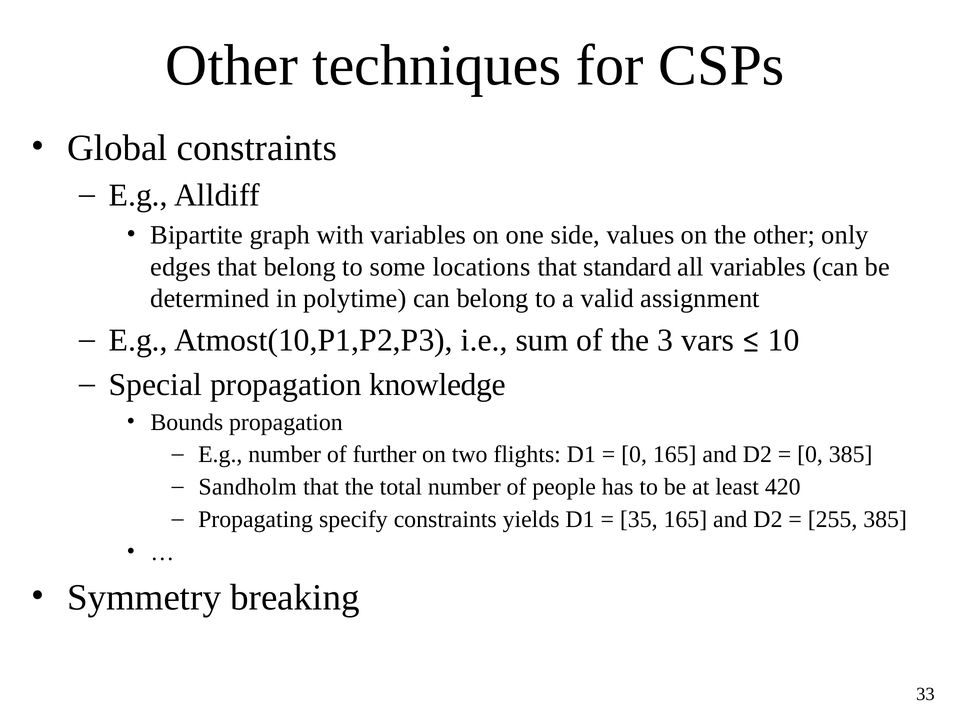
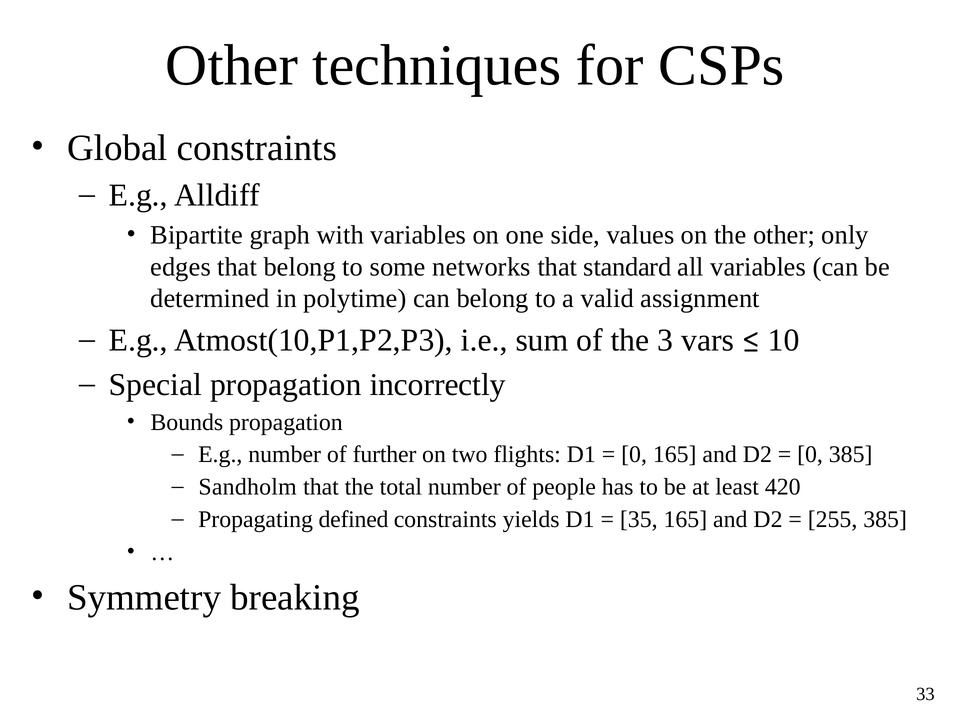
locations: locations -> networks (482, 267)
knowledge: knowledge -> incorrectly (438, 385)
specify: specify -> defined (354, 519)
